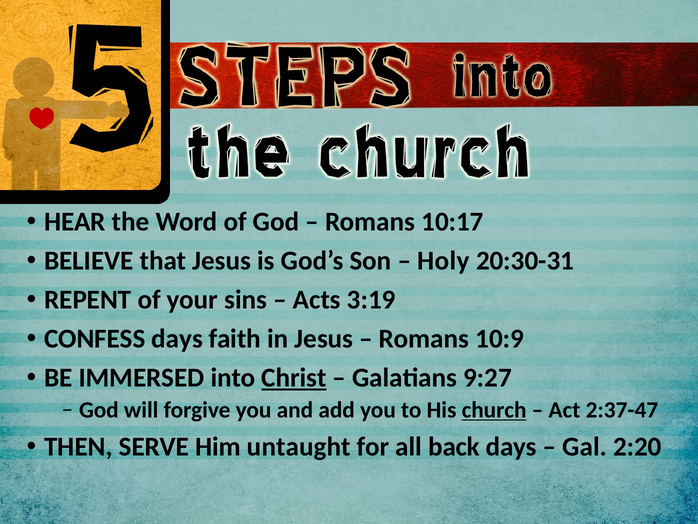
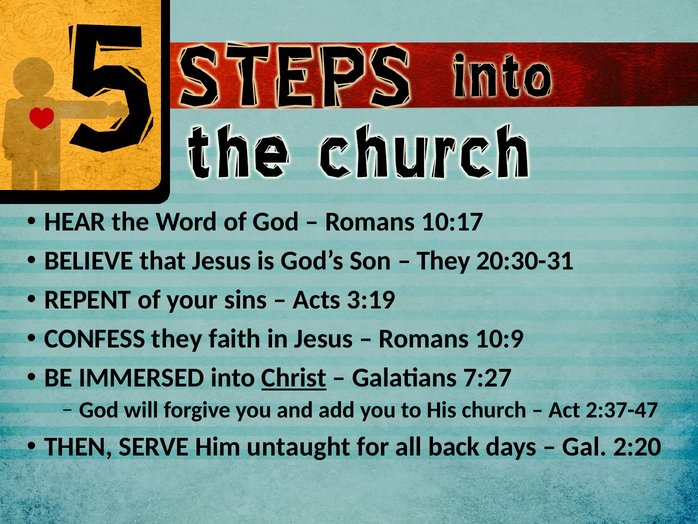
Holy: Holy -> They (444, 261)
CONFESS days: days -> they (177, 339)
9:27: 9:27 -> 7:27 (488, 377)
church underline: present -> none (494, 410)
